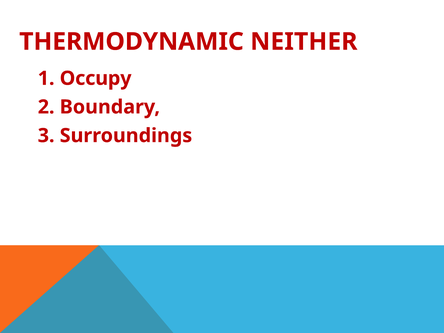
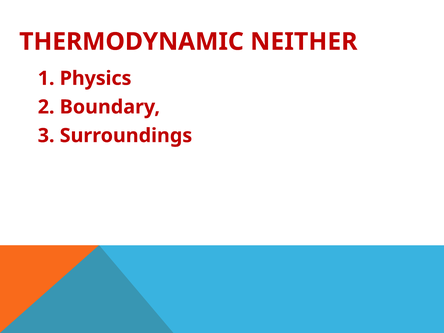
Occupy: Occupy -> Physics (96, 78)
